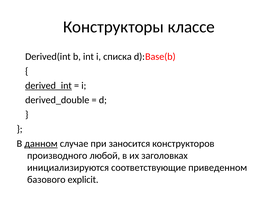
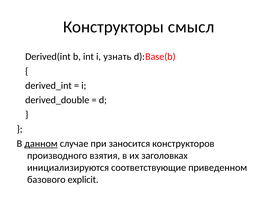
классе: классе -> смысл (191, 27)
списка: списка -> узнать (117, 57)
derived_int underline: present -> none (48, 86)
любой: любой -> взятия (105, 156)
